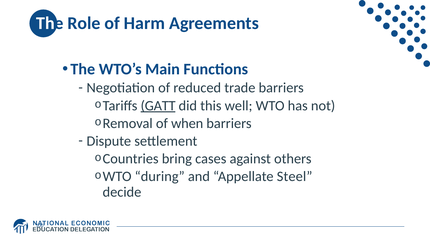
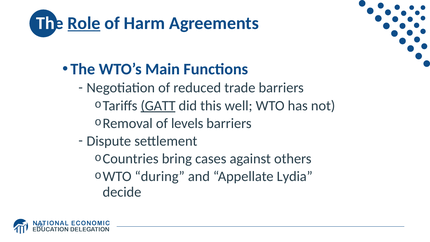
Role underline: none -> present (84, 23)
when: when -> levels (187, 123)
Steel: Steel -> Lydia (295, 176)
